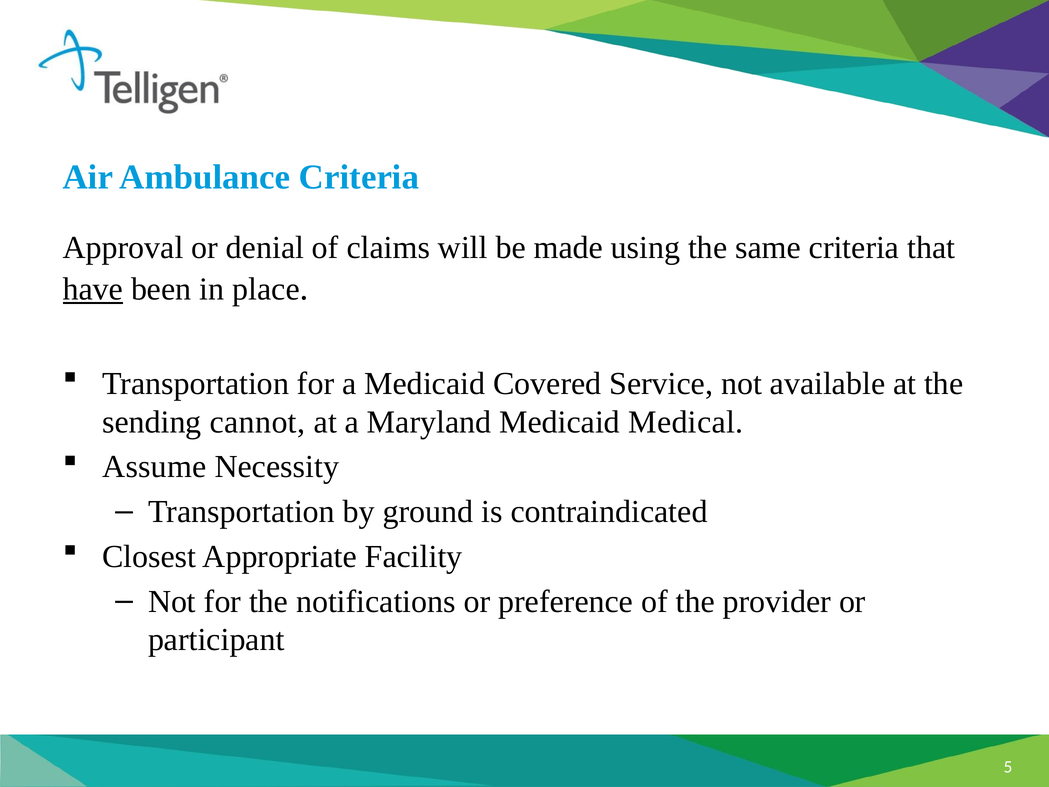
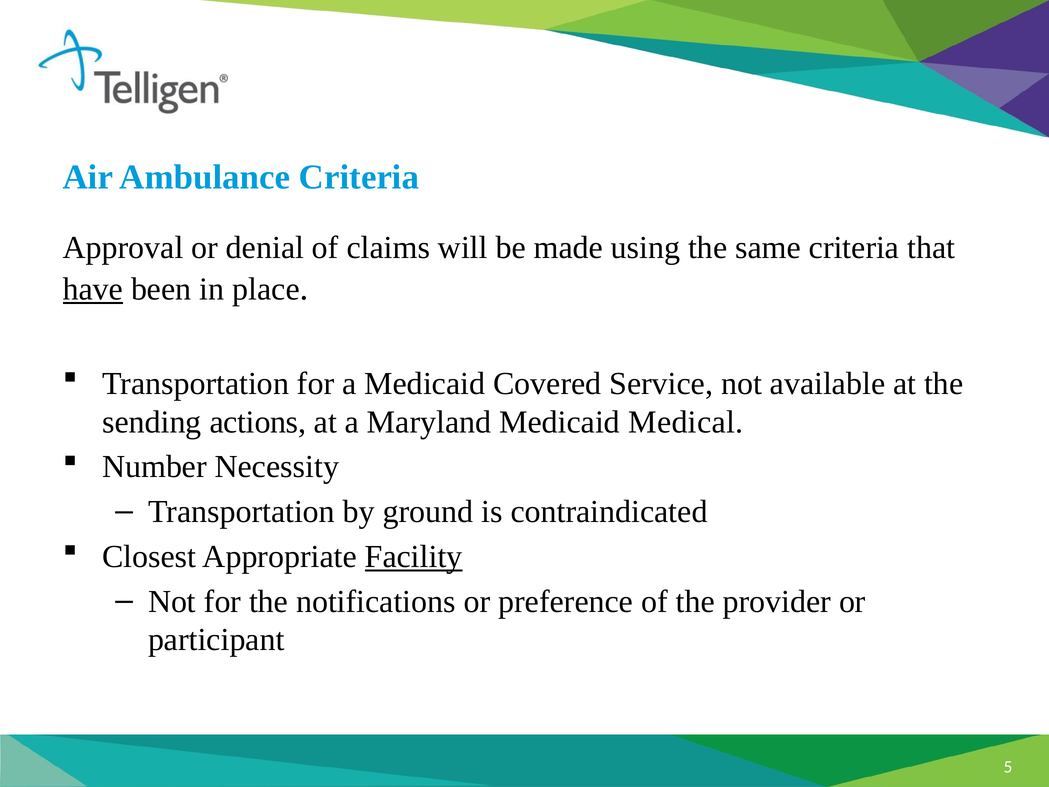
cannot: cannot -> actions (258, 422)
Assume: Assume -> Number (154, 467)
Facility underline: none -> present (414, 556)
